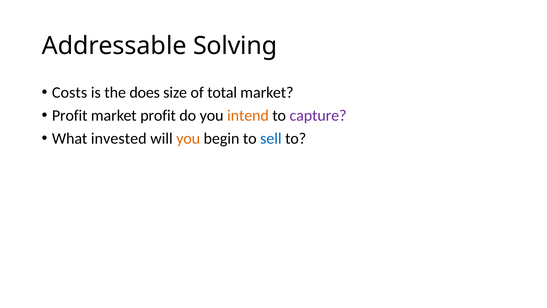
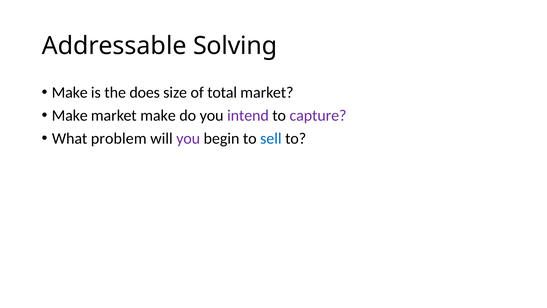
Costs: Costs -> Make (70, 92)
Profit: Profit -> Make (70, 115)
market profit: profit -> make (158, 115)
intend colour: orange -> purple (248, 115)
invested: invested -> problem (119, 138)
you colour: orange -> purple (188, 138)
